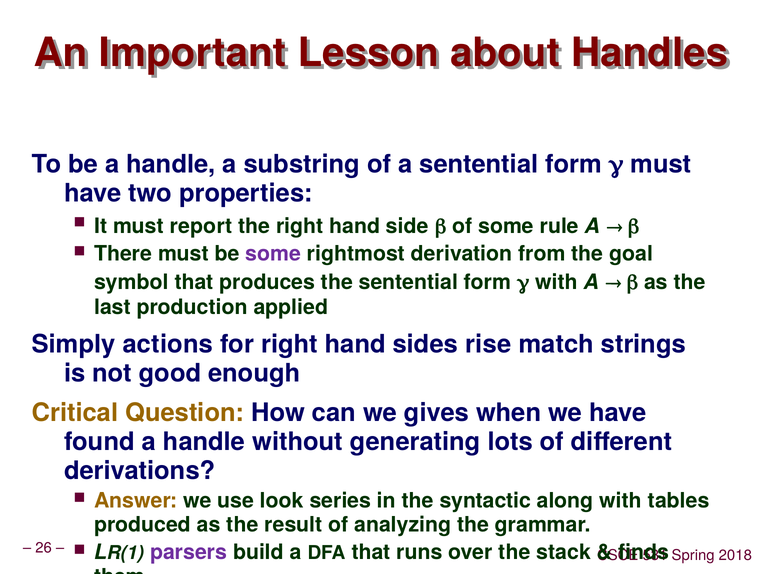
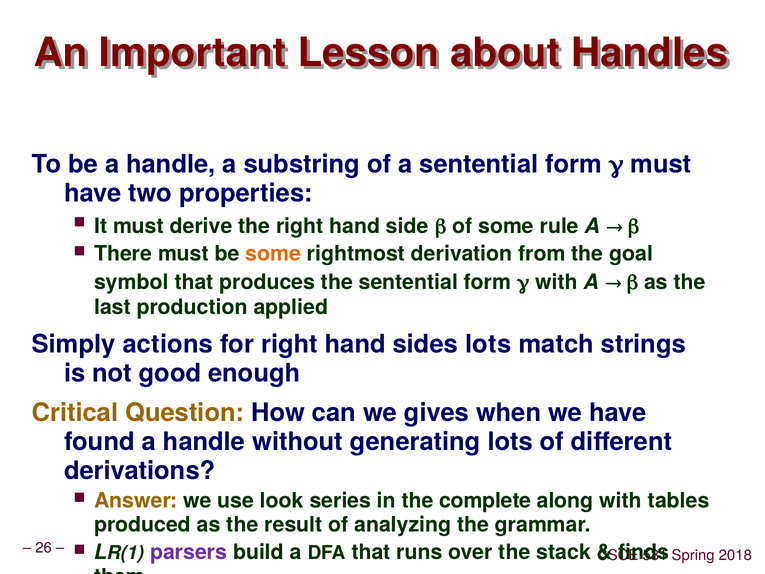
report: report -> derive (201, 226)
some colour: purple -> orange (273, 254)
sides rise: rise -> lots (488, 344)
syntactic: syntactic -> complete (485, 500)
